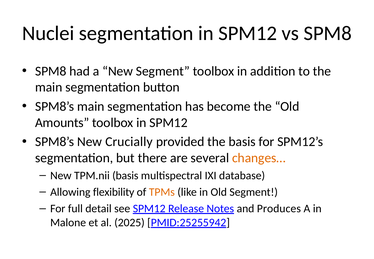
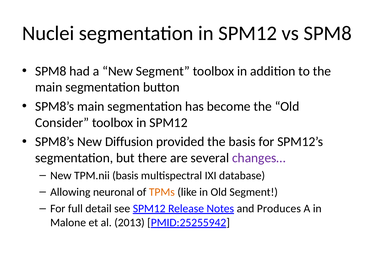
Amounts: Amounts -> Consider (62, 123)
Crucially: Crucially -> Diffusion (129, 142)
changes… colour: orange -> purple (259, 158)
flexibility: flexibility -> neuronal (114, 192)
2025: 2025 -> 2013 (130, 222)
